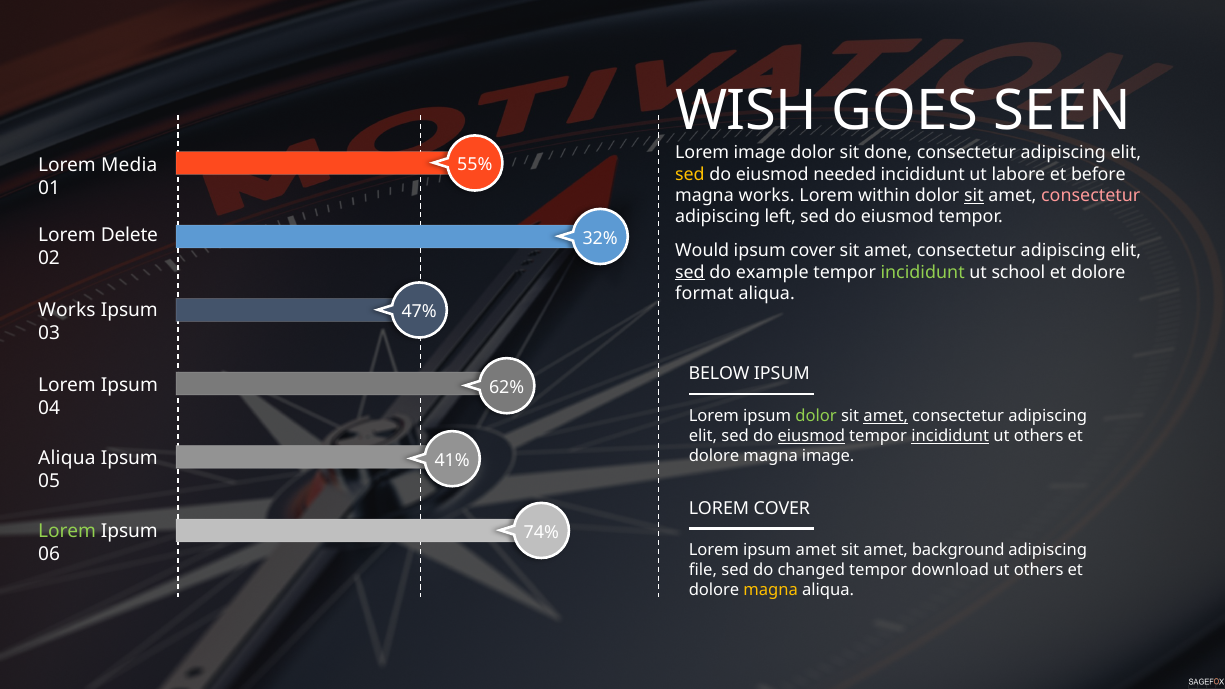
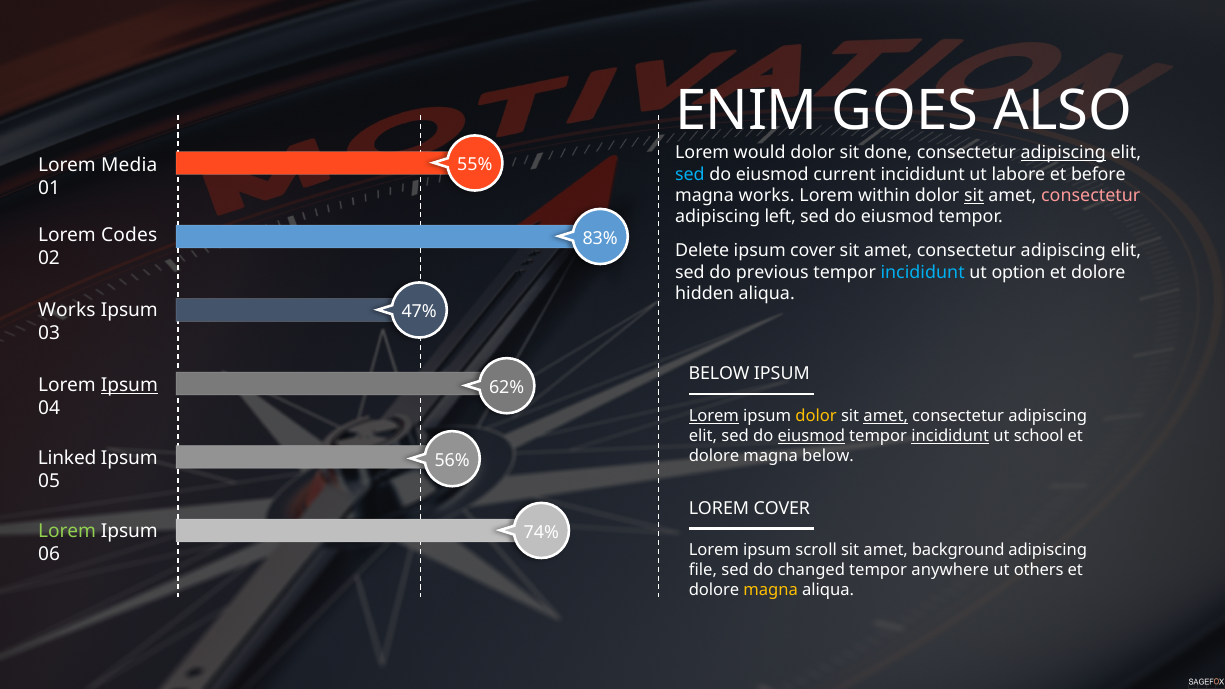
WISH: WISH -> ENIM (746, 111)
SEEN: SEEN -> ALSO (1063, 111)
Lorem image: image -> would (760, 153)
adipiscing underline: none -> present (1063, 153)
sed colour: yellow -> light blue (690, 174)
needed: needed -> current (845, 174)
Delete: Delete -> Codes (129, 235)
32%: 32% -> 83% (600, 238)
Would: Would -> Delete (702, 251)
sed underline: present -> none (690, 272)
example: example -> previous (772, 272)
incididunt colour: light green -> light blue (923, 272)
school: school -> option (1018, 272)
format: format -> hidden (704, 294)
Ipsum underline: none -> present (129, 385)
Lorem underline: none -> present (714, 416)
dolor colour: light green -> yellow (816, 416)
others: others -> school (1039, 436)
magna image: image -> below (828, 456)
Aliqua: Aliqua -> Linked (67, 458)
41%: 41% -> 56% (452, 461)
ipsum amet: amet -> scroll (816, 551)
download: download -> anywhere (950, 570)
